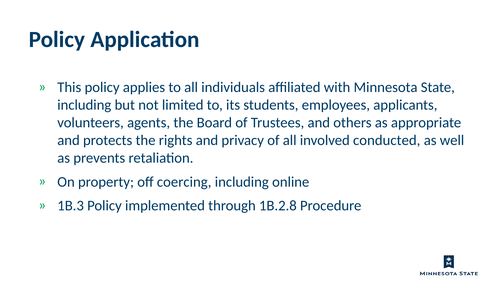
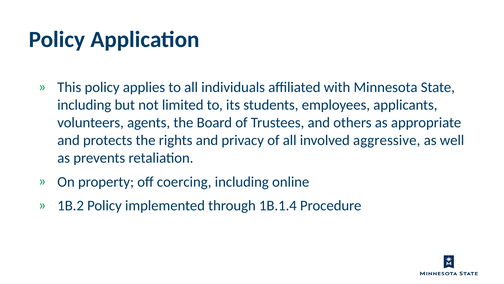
conducted: conducted -> aggressive (387, 140)
1B.3: 1B.3 -> 1B.2 (71, 205)
1B.2.8: 1B.2.8 -> 1B.1.4 (278, 205)
